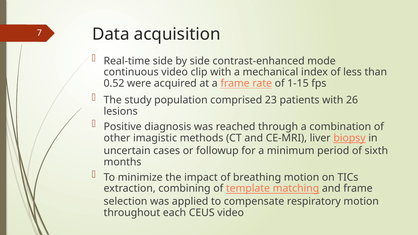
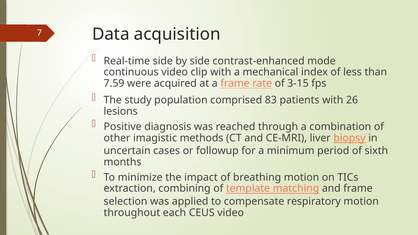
0.52: 0.52 -> 7.59 (114, 84)
1-15: 1-15 -> 3-15 (298, 84)
23: 23 -> 83 (271, 100)
